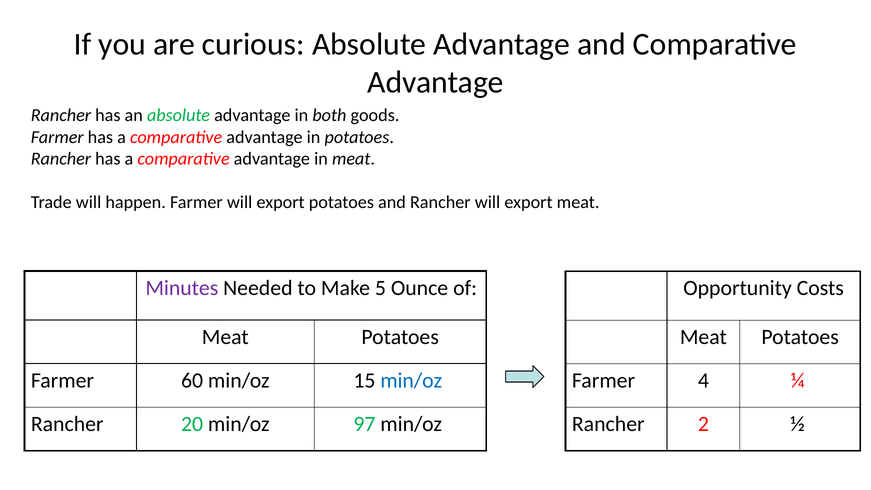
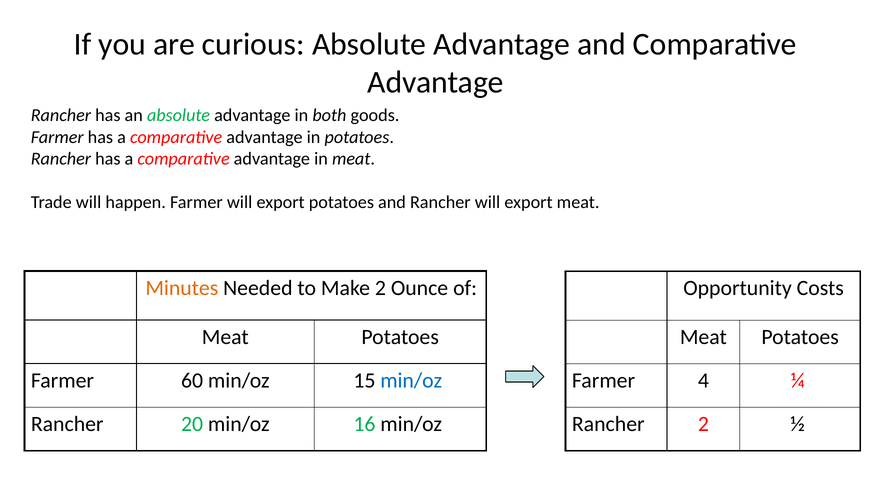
Minutes colour: purple -> orange (182, 288)
Make 5: 5 -> 2 (380, 288)
97: 97 -> 16 (364, 424)
